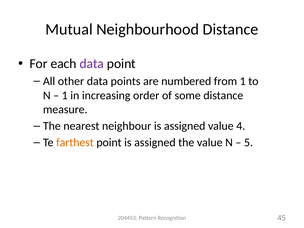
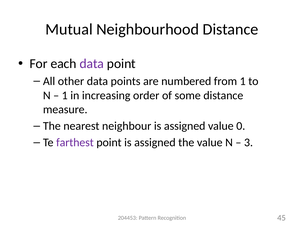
4: 4 -> 0 (241, 126)
farthest colour: orange -> purple (75, 143)
5: 5 -> 3 (249, 143)
